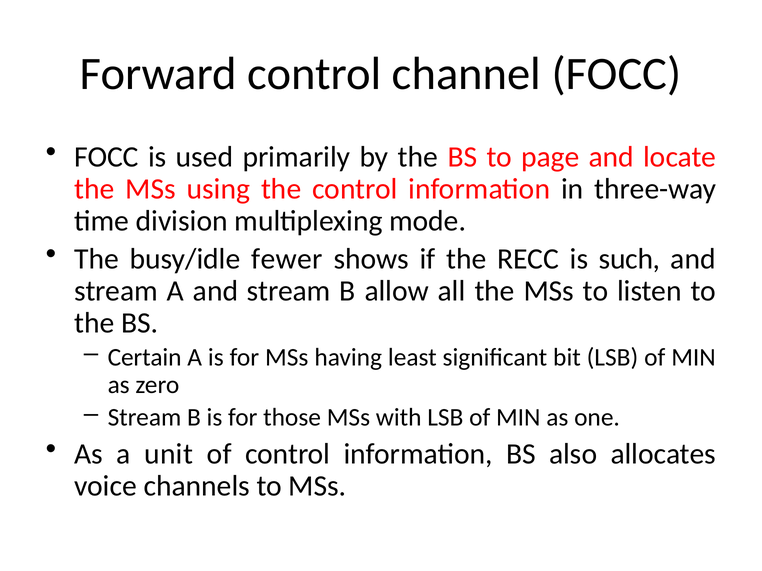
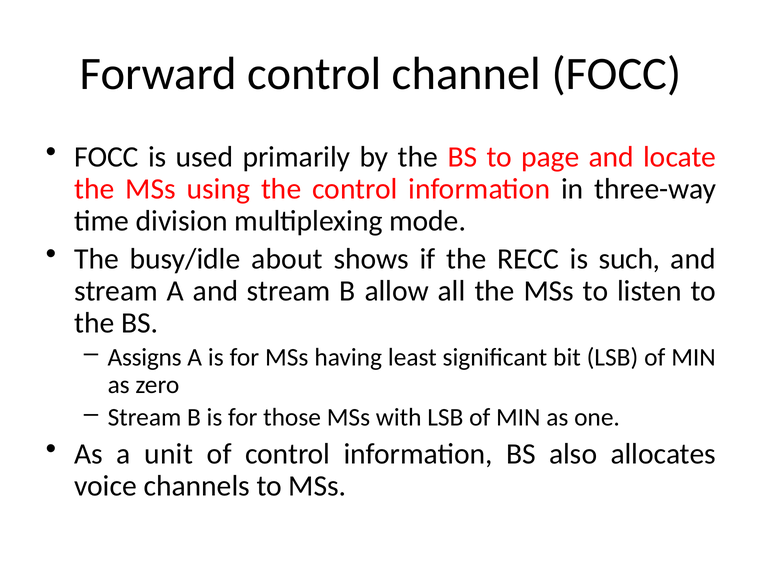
fewer: fewer -> about (287, 259)
Certain: Certain -> Assigns (145, 358)
